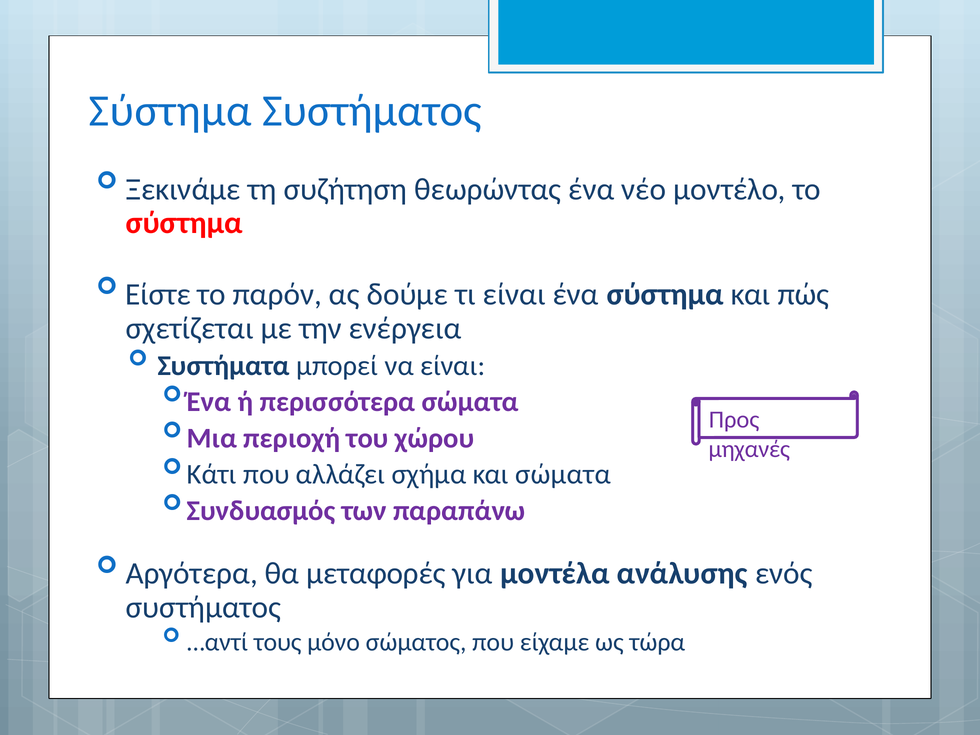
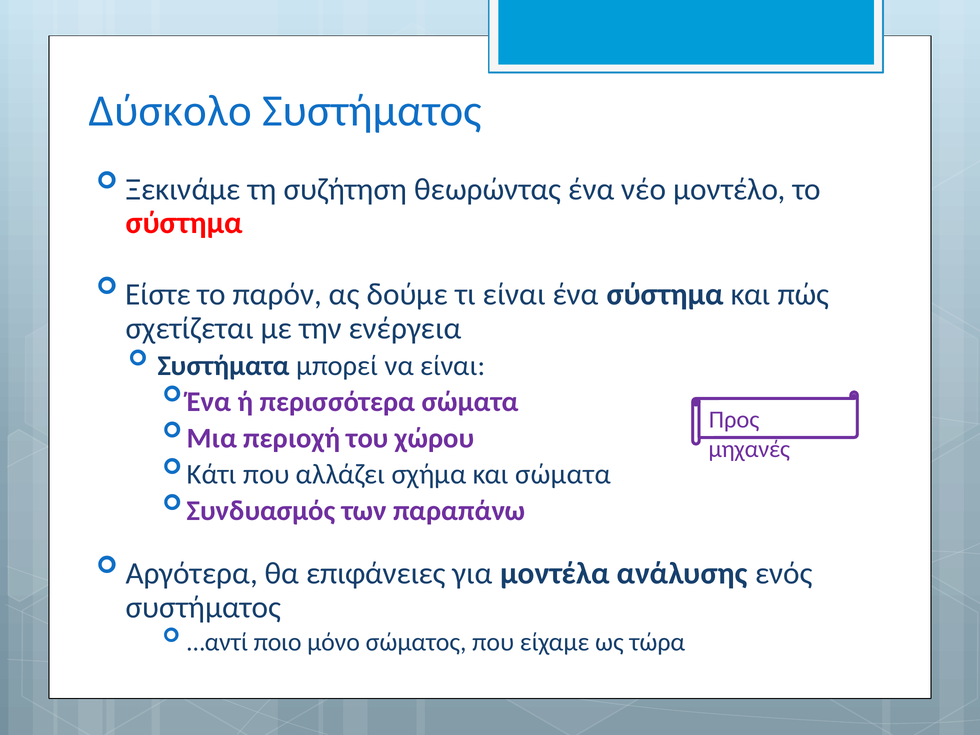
Σύστημα: Σύστημα -> Δύσκολο (170, 111)
μεταφορές: μεταφορές -> επιφάνειες (376, 574)
τους: τους -> ποιο (278, 642)
